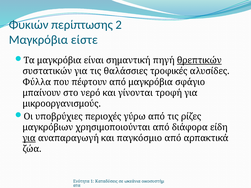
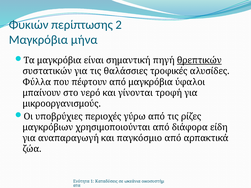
είστε: είστε -> μήνα (84, 40)
σφάγιο: σφάγιο -> ύφαλοι (190, 82)
για underline: present -> none (29, 138)
